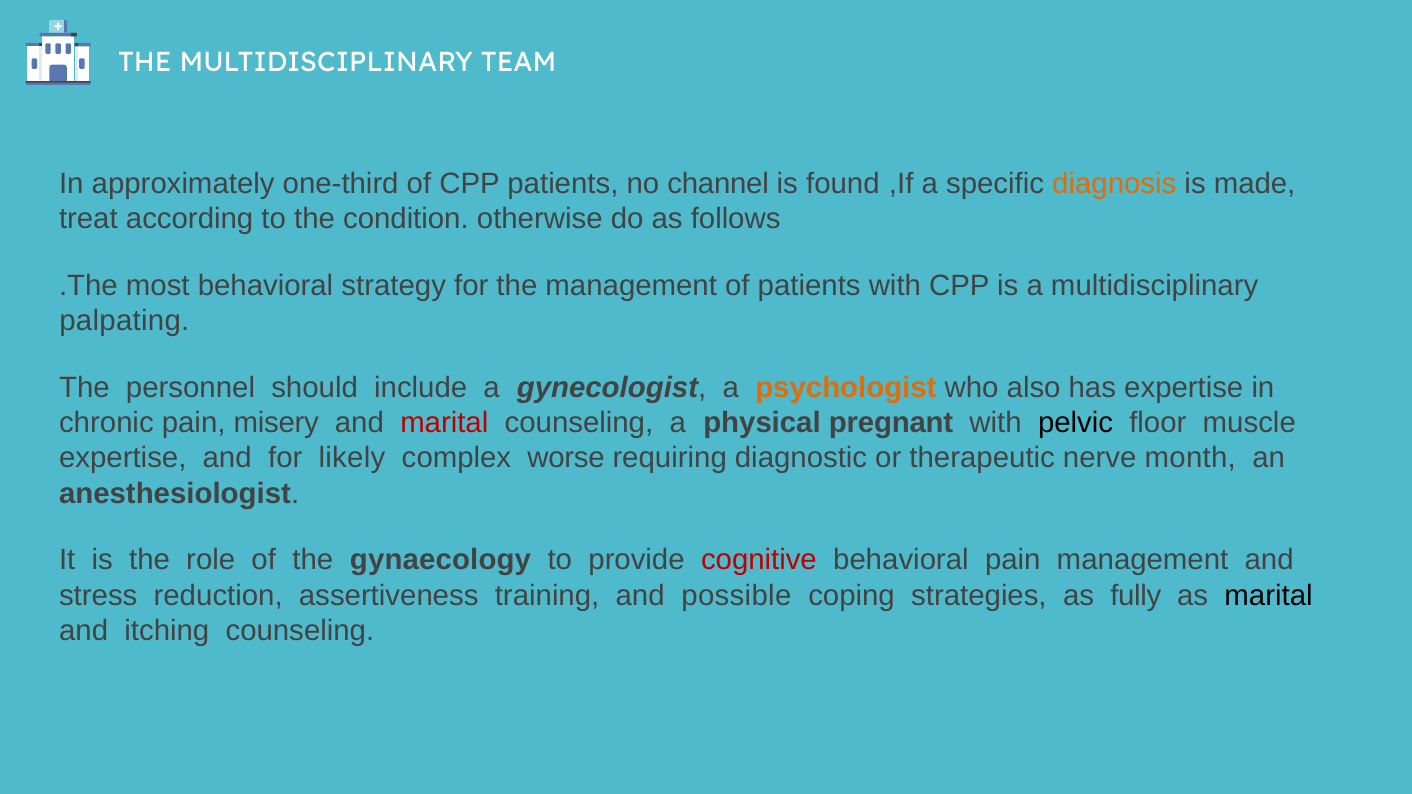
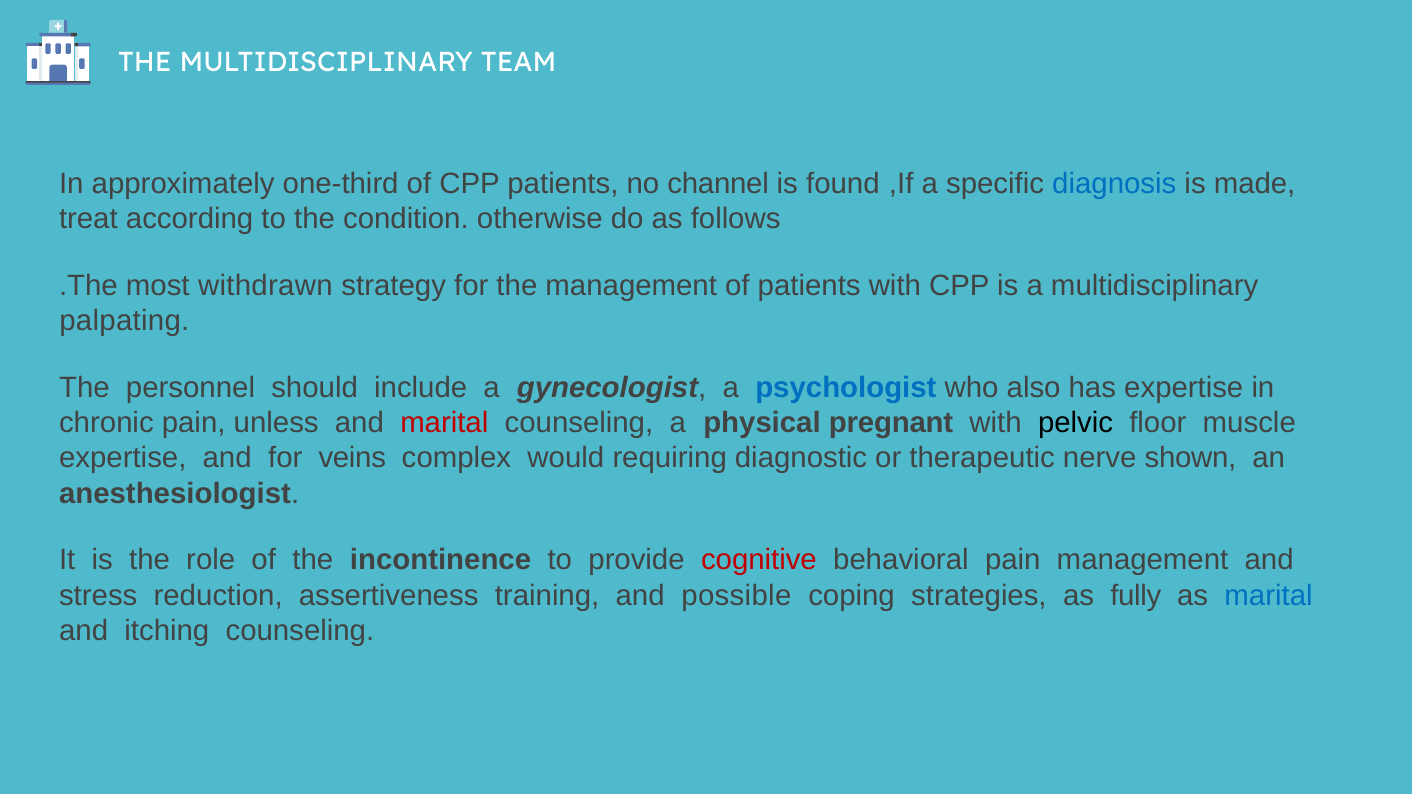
diagnosis colour: orange -> blue (1114, 184)
most behavioral: behavioral -> withdrawn (265, 286)
psychologist colour: orange -> blue (846, 388)
misery: misery -> unless (276, 423)
likely: likely -> veins (352, 458)
worse: worse -> would (566, 458)
month: month -> shown (1191, 458)
gynaecology: gynaecology -> incontinence (441, 560)
marital colour: black -> blue (1269, 596)
